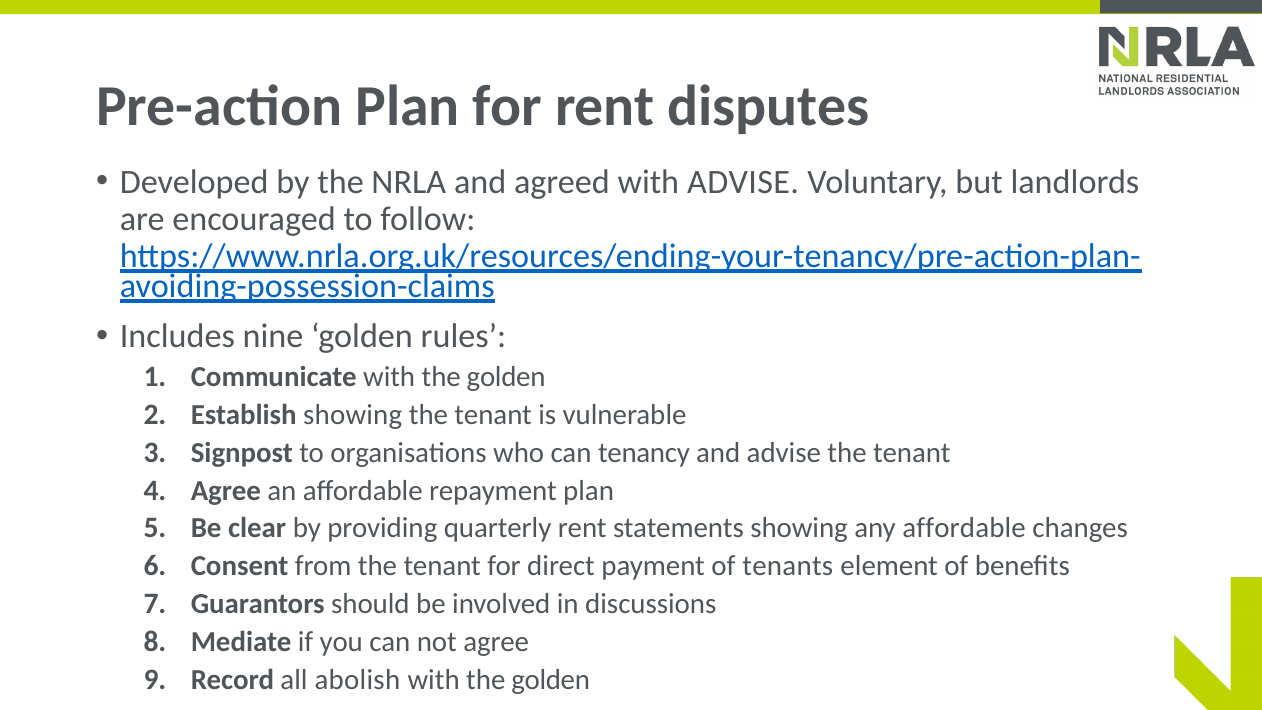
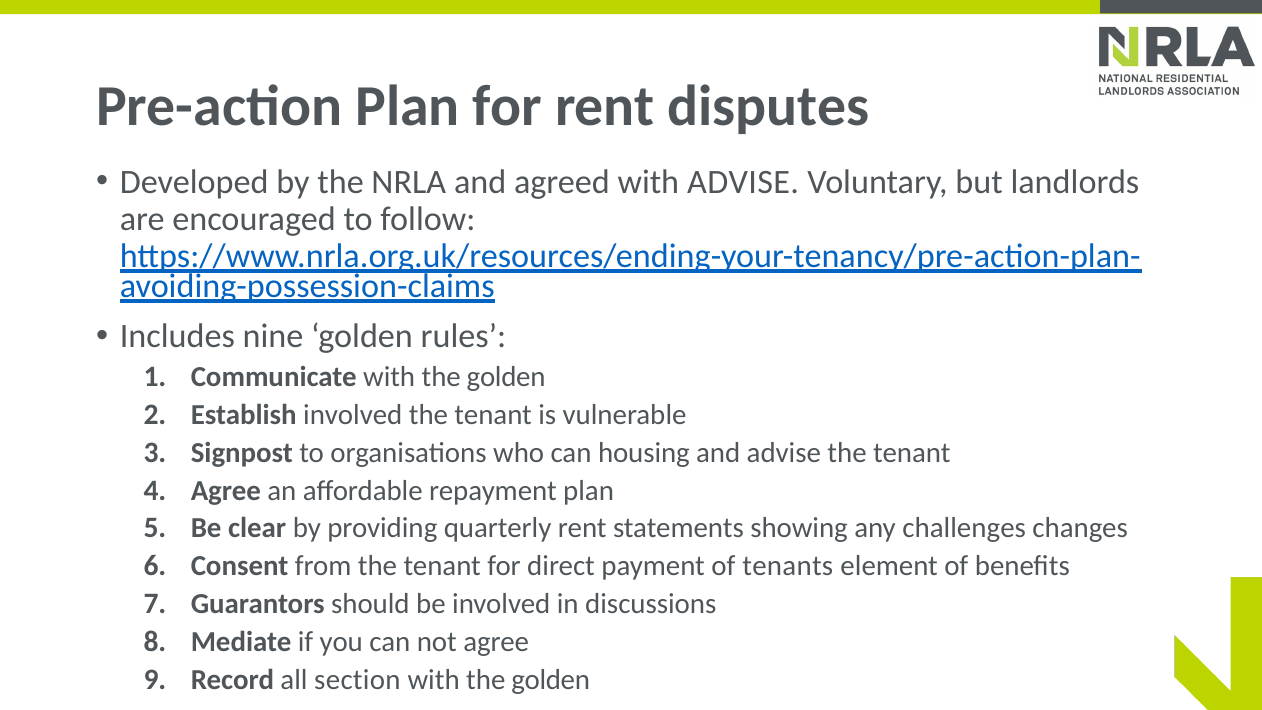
Establish showing: showing -> involved (353, 415)
tenancy: tenancy -> housing (644, 453)
any affordable: affordable -> challenges (964, 528)
abolish: abolish -> section (357, 679)
